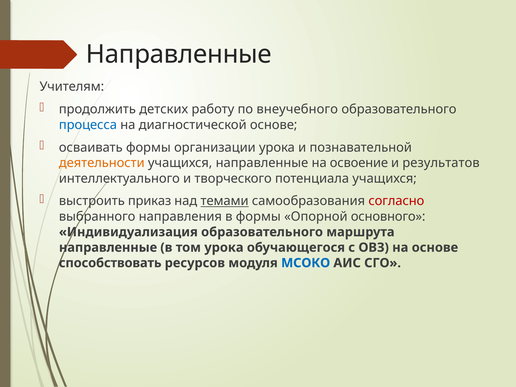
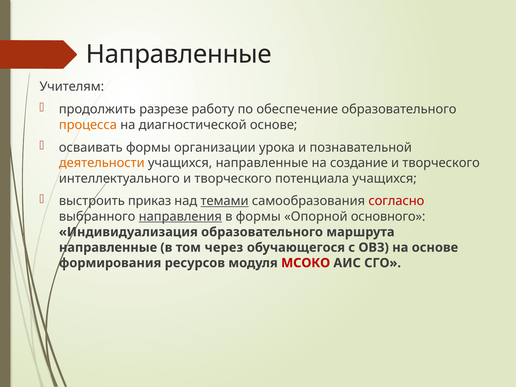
детских: детских -> разрезе (164, 109)
внеучебного: внеучебного -> обеспечение (297, 109)
процесса colour: blue -> orange (88, 125)
освоение: освоение -> создание (359, 163)
результатов: результатов -> творческого (441, 163)
направления underline: none -> present (180, 217)
том урока: урока -> через (224, 248)
способствовать: способствовать -> формирования (110, 263)
МСОКО colour: blue -> red (306, 263)
